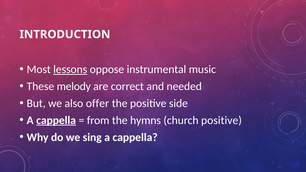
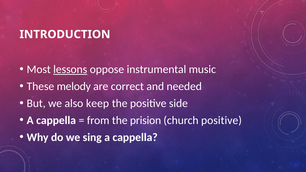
offer: offer -> keep (97, 103)
cappella underline: present -> none (56, 120)
hymns: hymns -> prision (146, 120)
